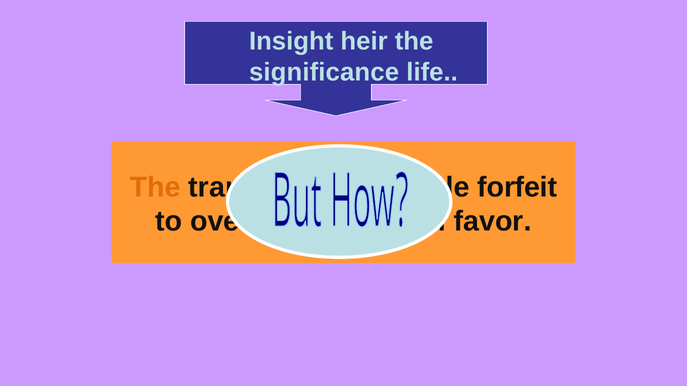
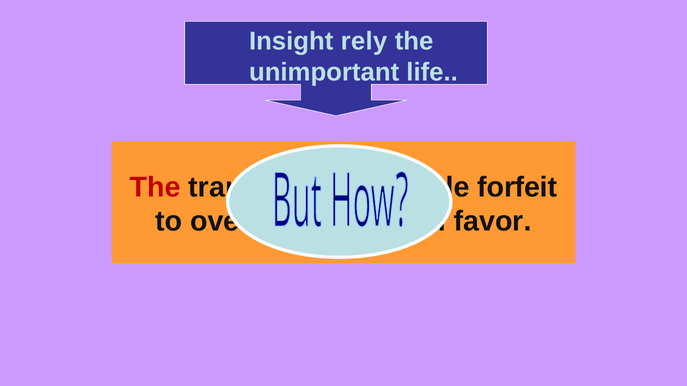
heir: heir -> rely (364, 41)
significance: significance -> unimportant (324, 72)
The colour: orange -> red (155, 187)
